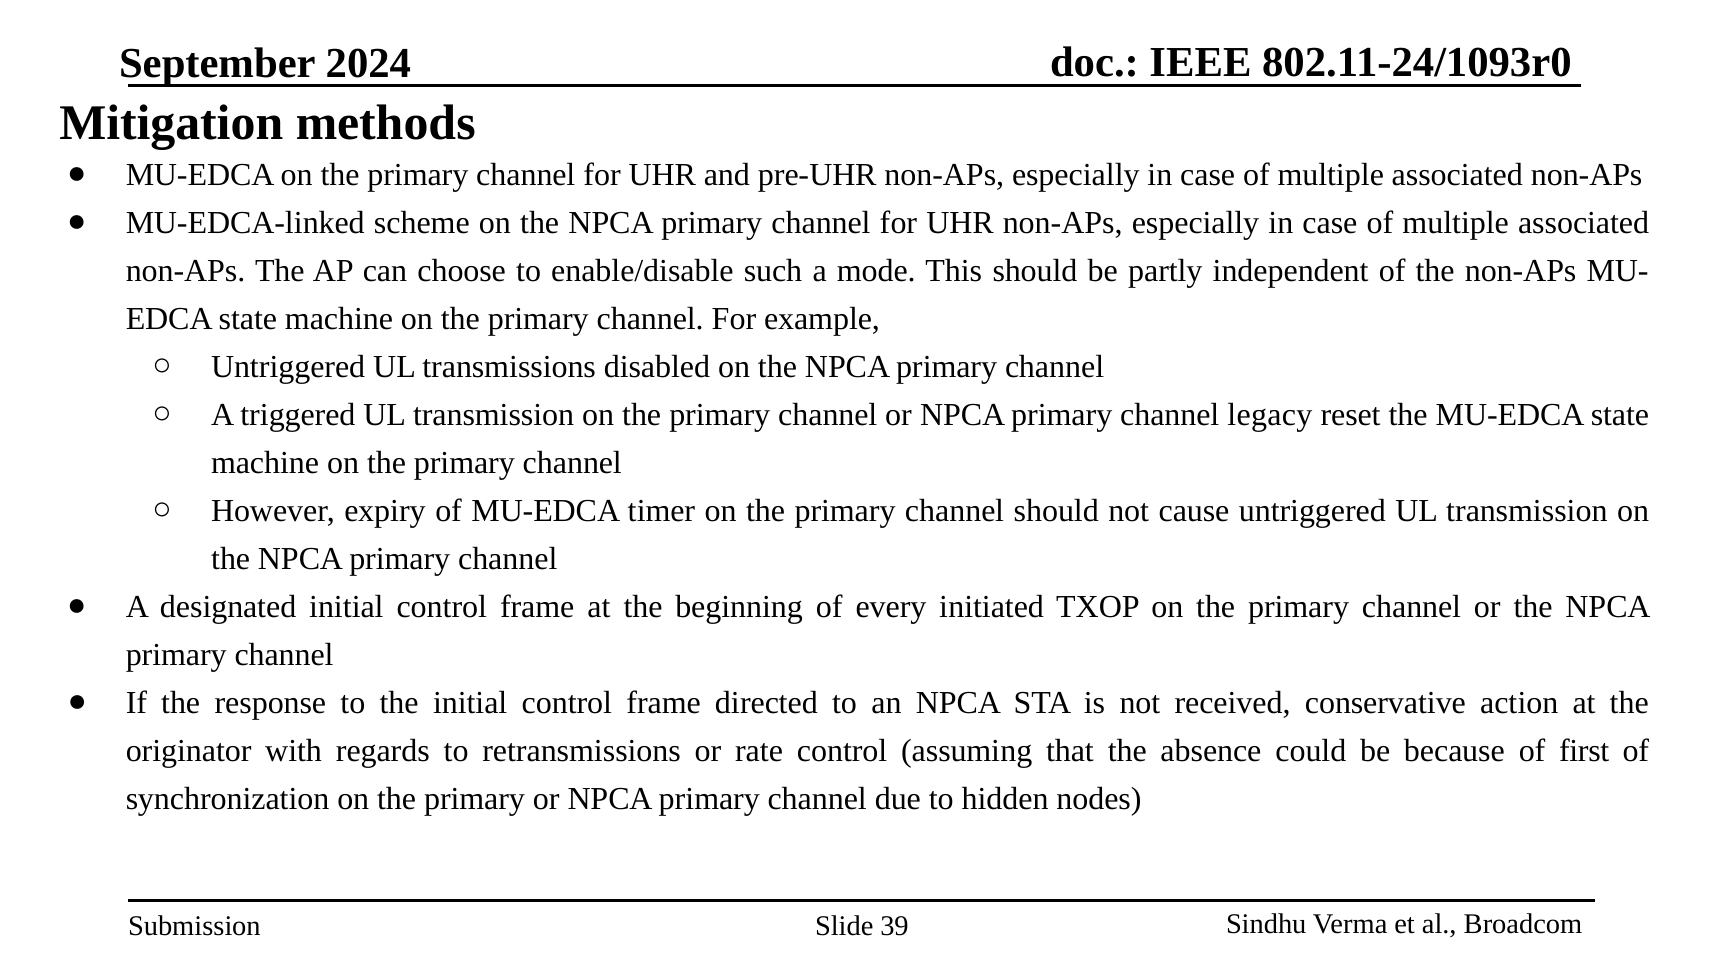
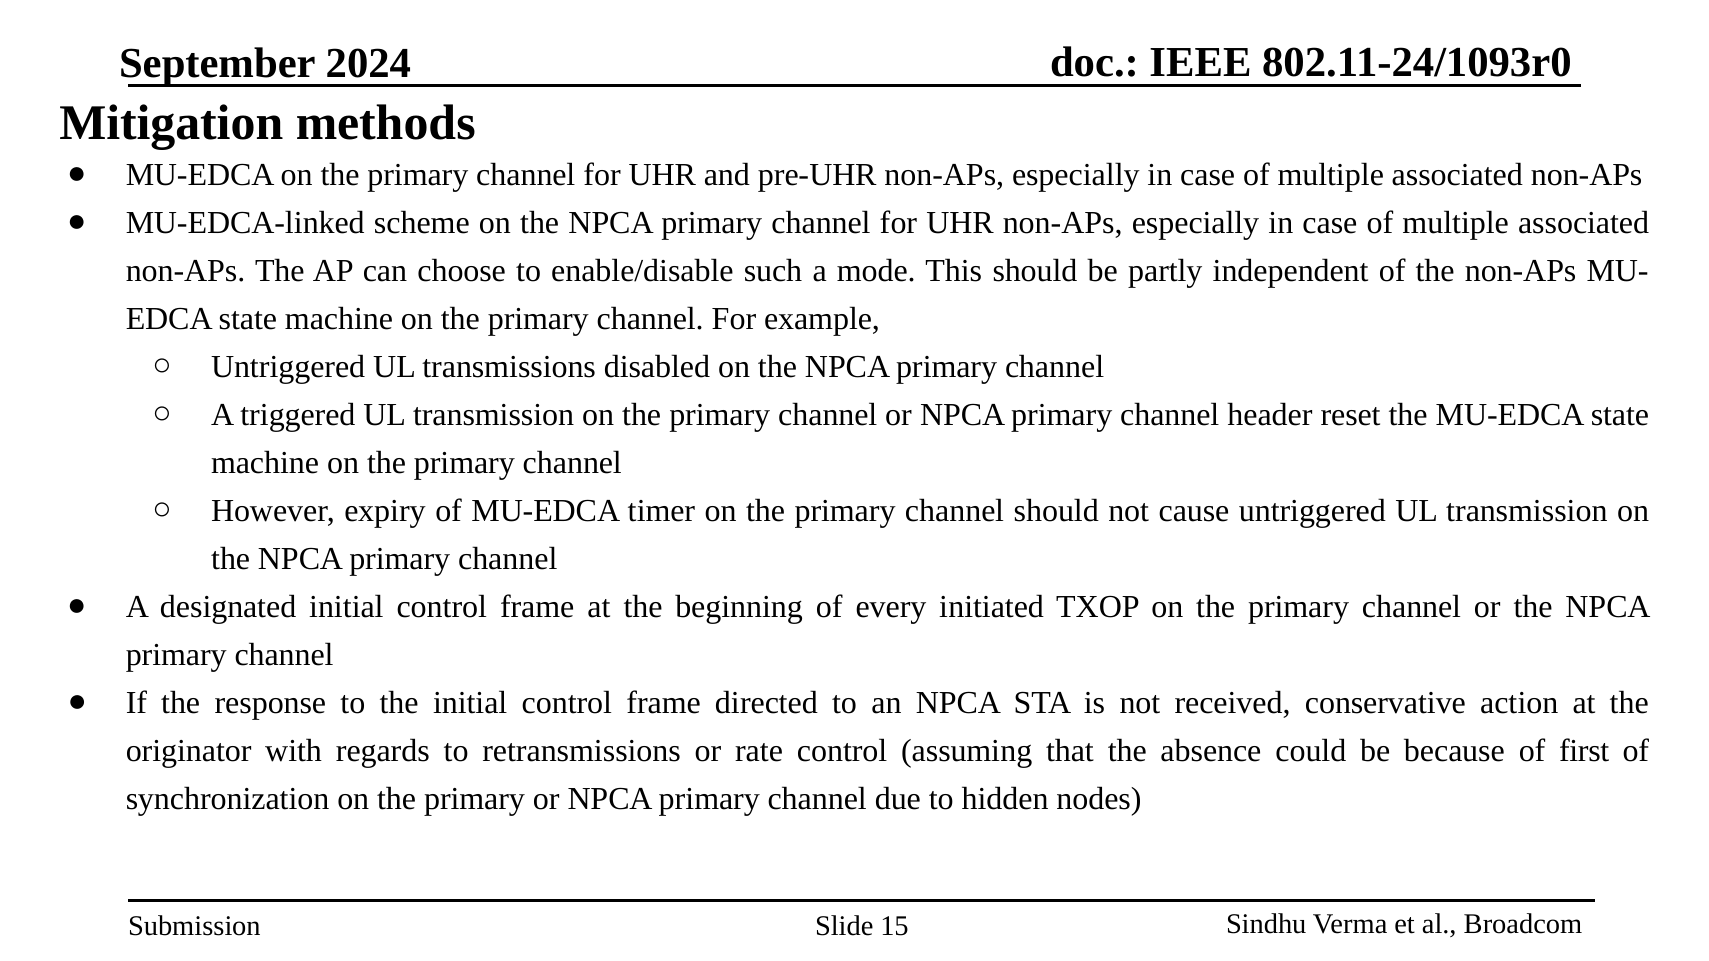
legacy: legacy -> header (1270, 415)
39: 39 -> 15 (894, 927)
